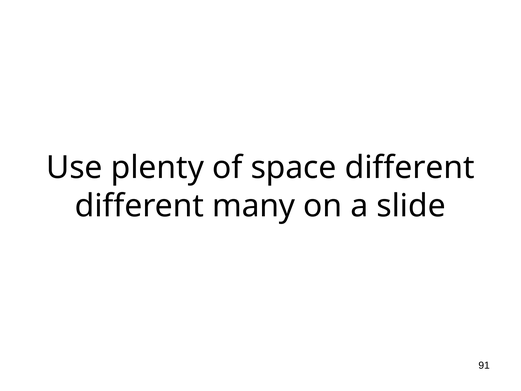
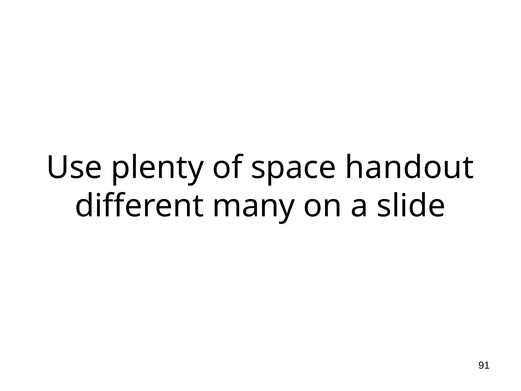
space different: different -> handout (410, 168)
